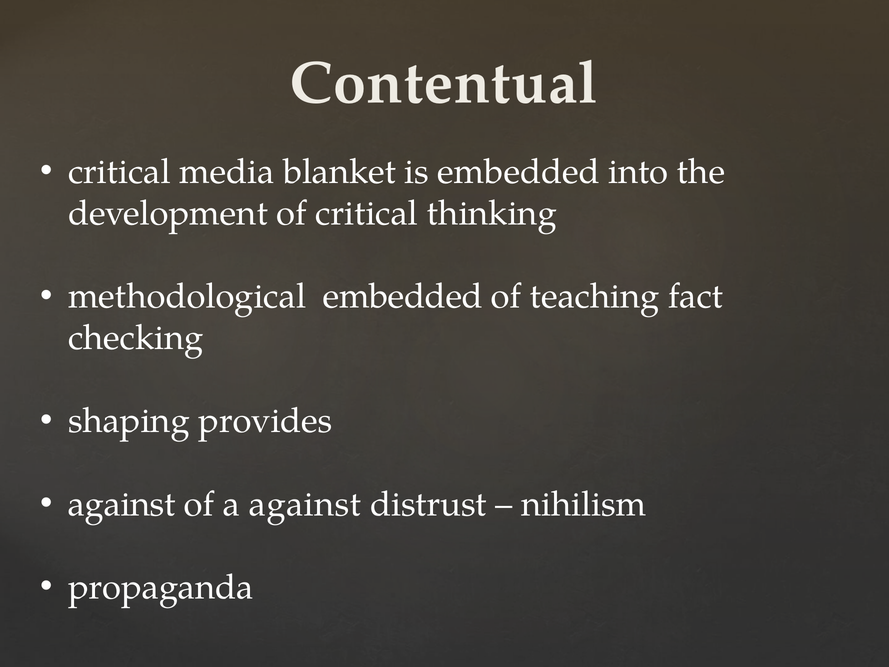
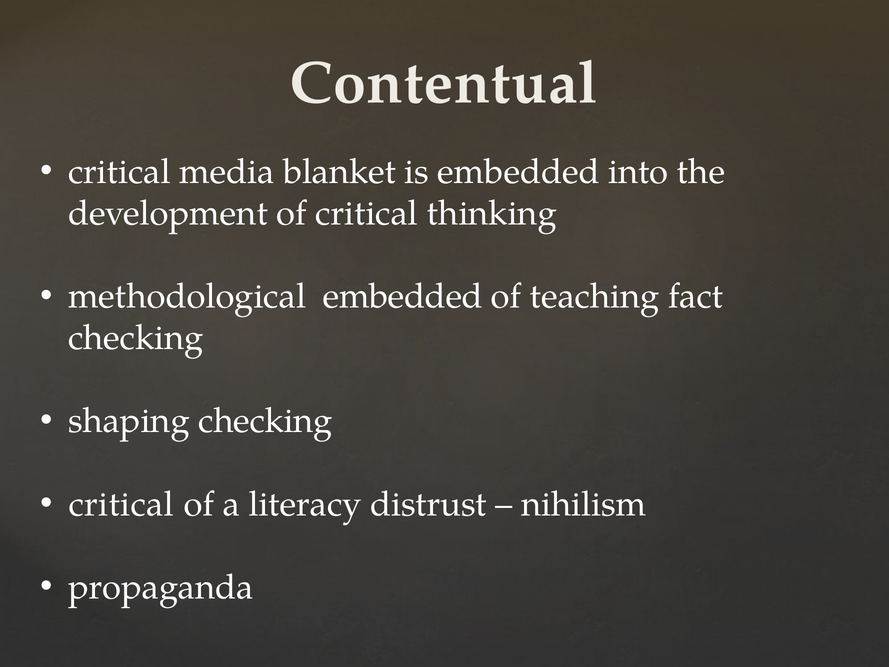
shaping provides: provides -> checking (265, 421)
against: against -> critical (121, 504)
a against: against -> literacy (305, 504)
